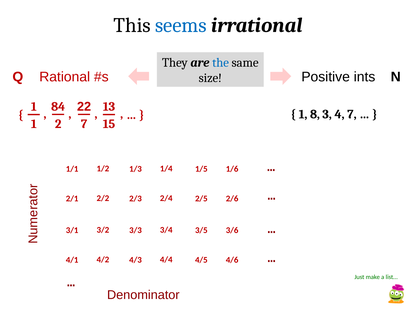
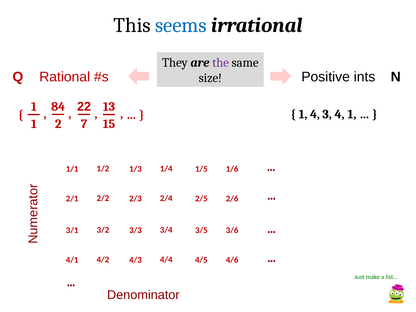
the colour: blue -> purple (221, 63)
1 8: 8 -> 4 (315, 114)
4 7: 7 -> 1 (352, 114)
